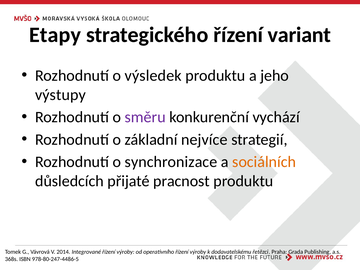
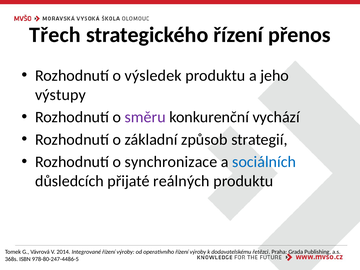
Etapy: Etapy -> Třech (55, 35)
variant: variant -> přenos (299, 35)
nejvíce: nejvíce -> způsob (204, 140)
sociálních colour: orange -> blue (264, 162)
pracnost: pracnost -> reálných (181, 181)
